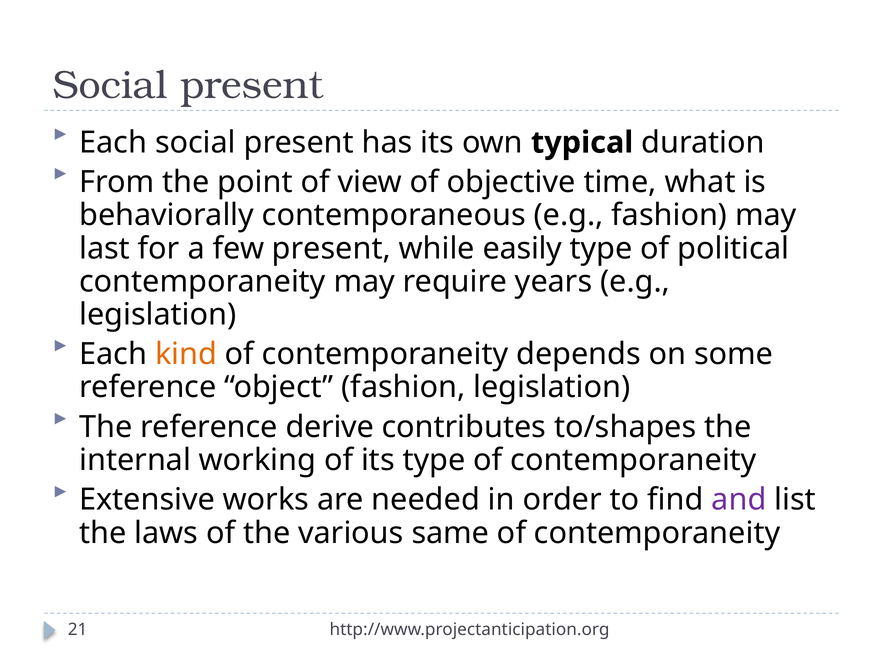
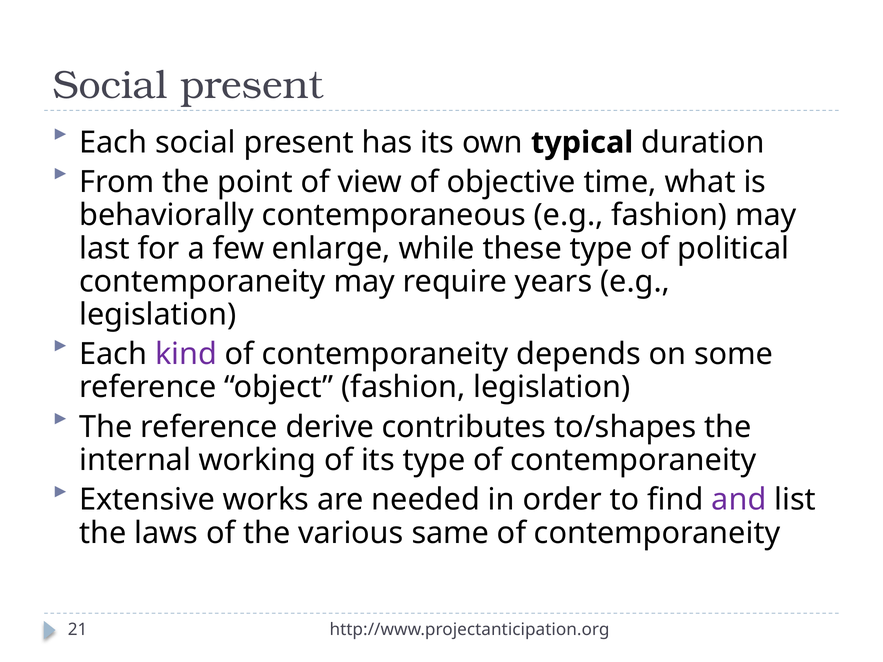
few present: present -> enlarge (331, 249)
easily: easily -> these (522, 249)
kind colour: orange -> purple (186, 354)
